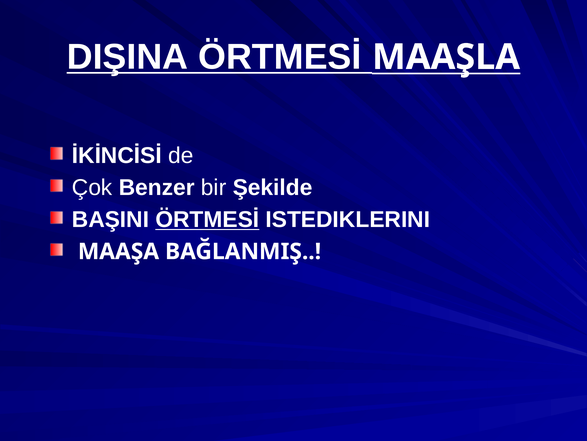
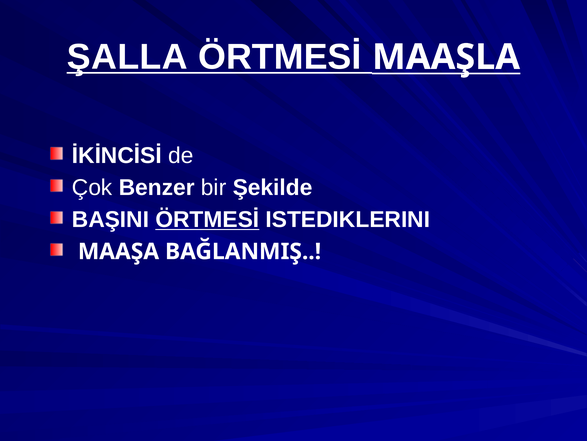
DIŞINA: DIŞINA -> ŞALLA (127, 57)
